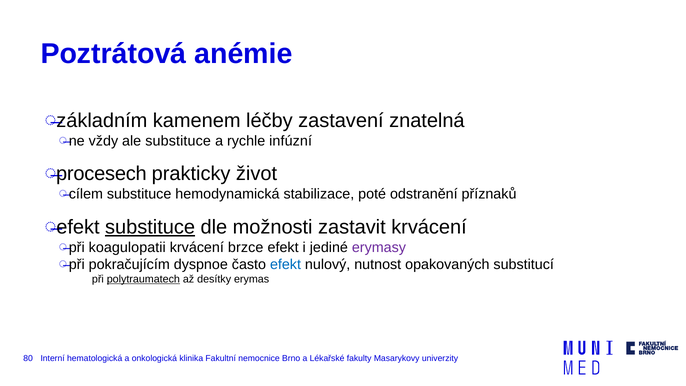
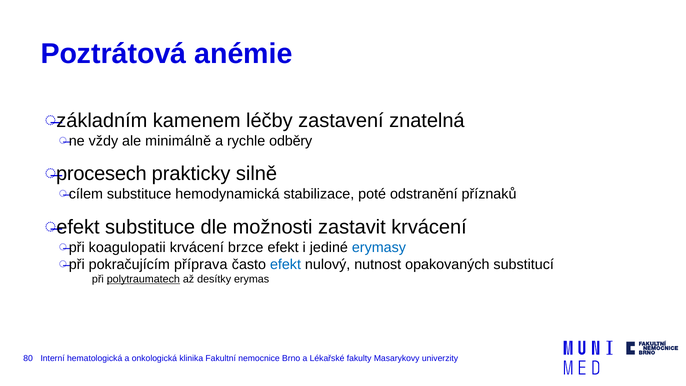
ale substituce: substituce -> minimálně (178, 141)
infúzní: infúzní -> odběry (291, 141)
život: život -> silně (257, 174)
substituce underline: present -> none (150, 227)
erymasy colour: purple -> blue (379, 247)
dyspnoe: dyspnoe -> příprava (201, 264)
